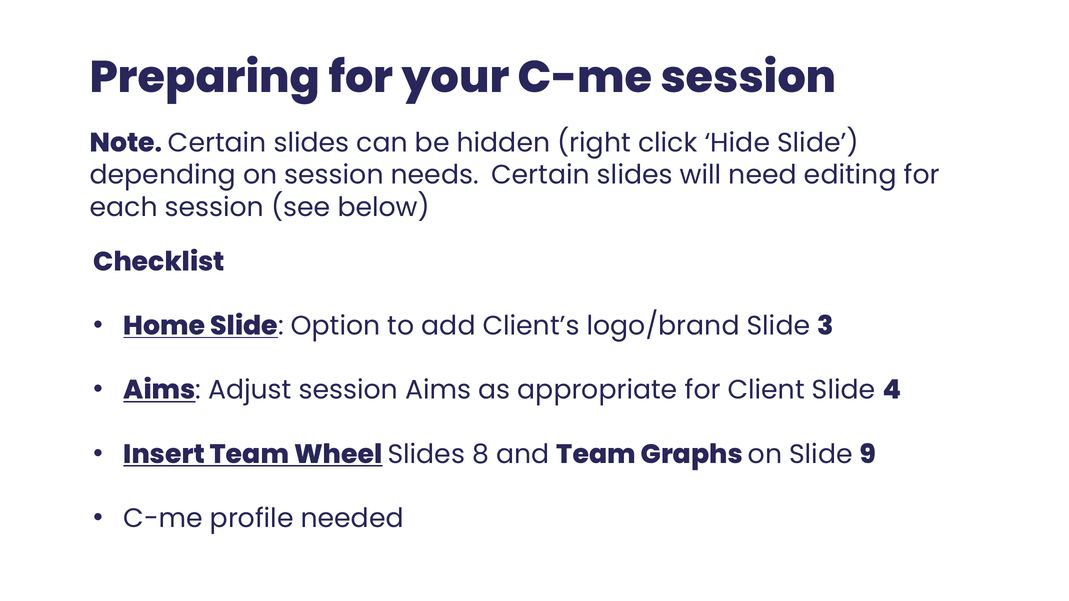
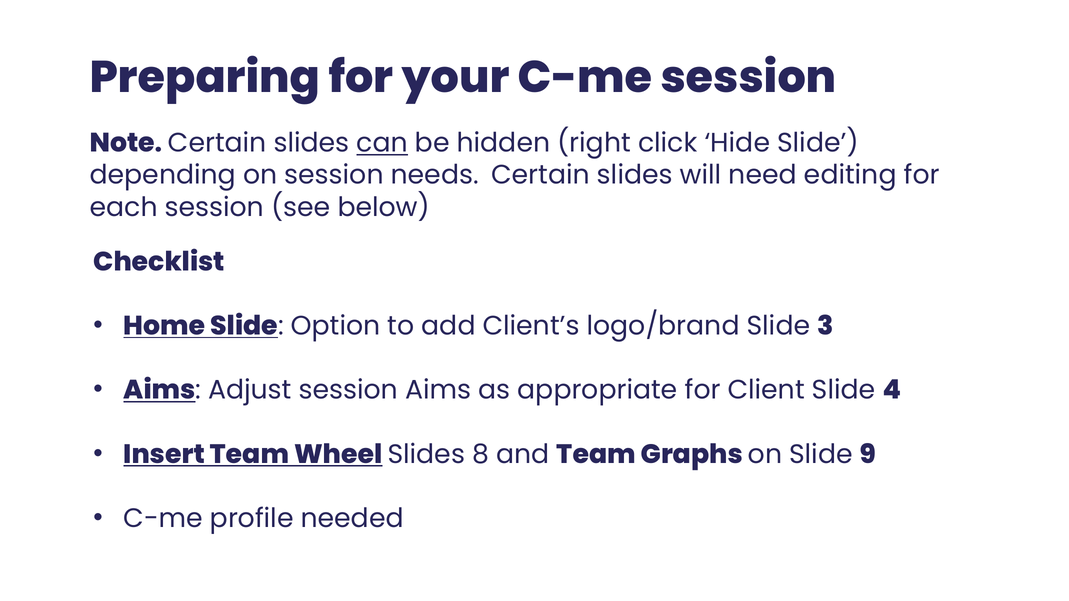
can underline: none -> present (382, 143)
